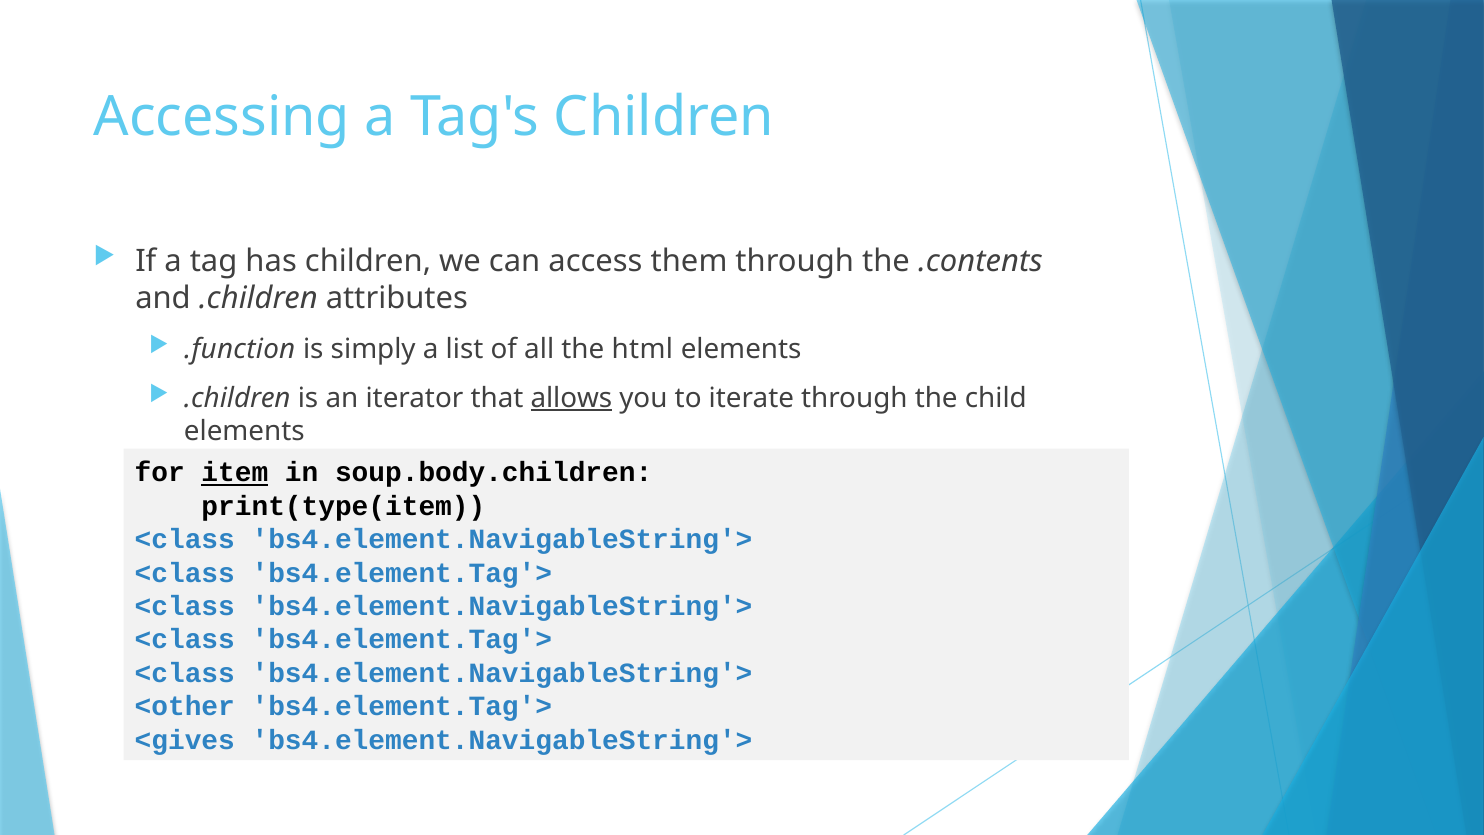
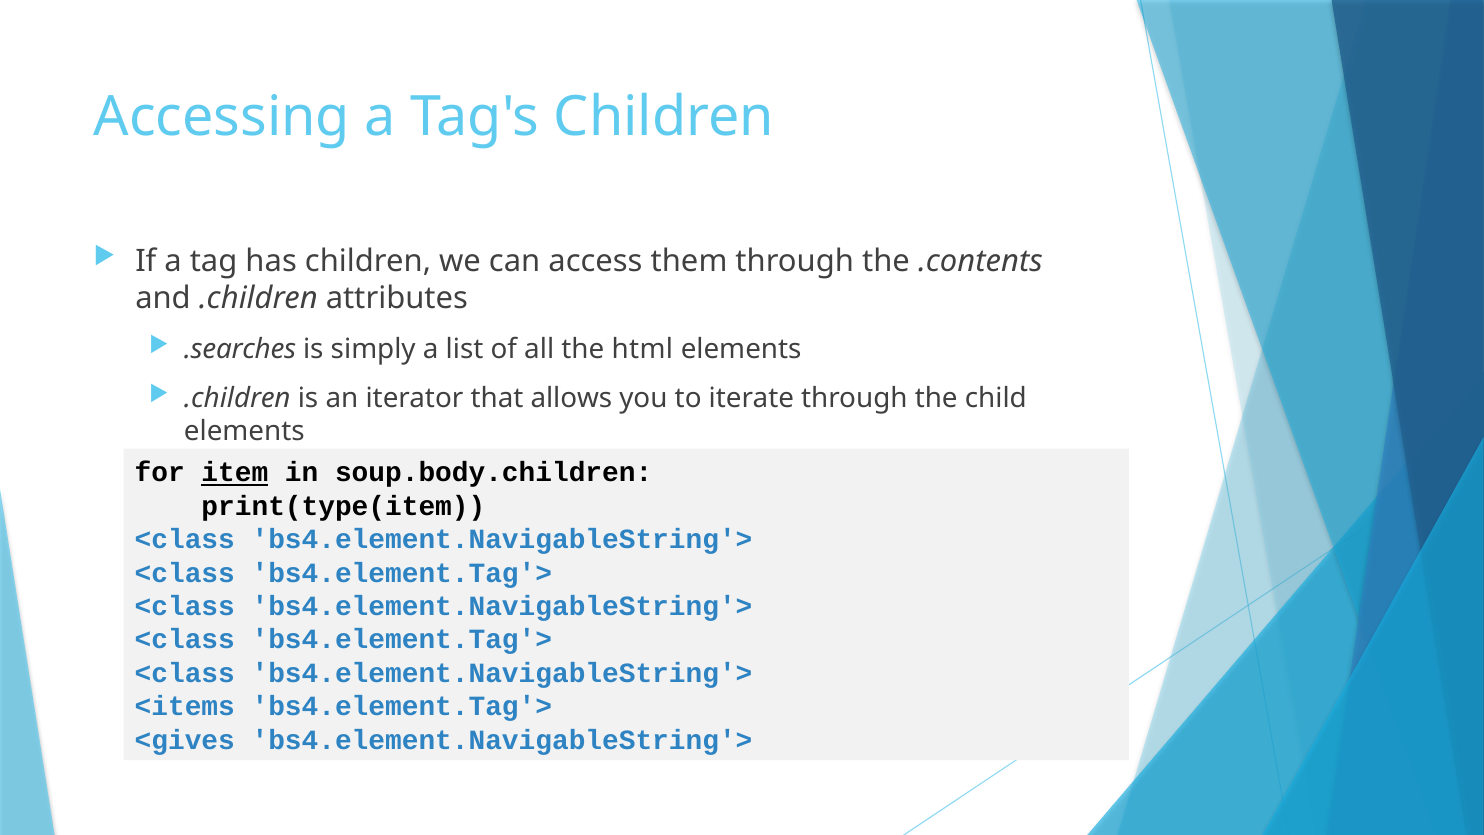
.function: .function -> .searches (240, 349)
allows underline: present -> none (571, 398)
<other: <other -> <items (185, 706)
